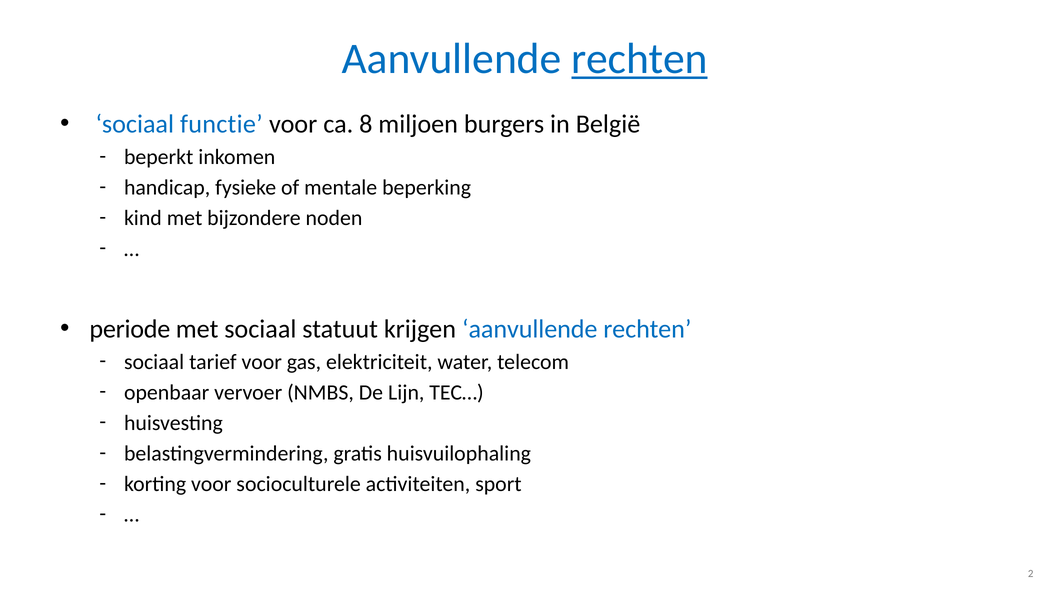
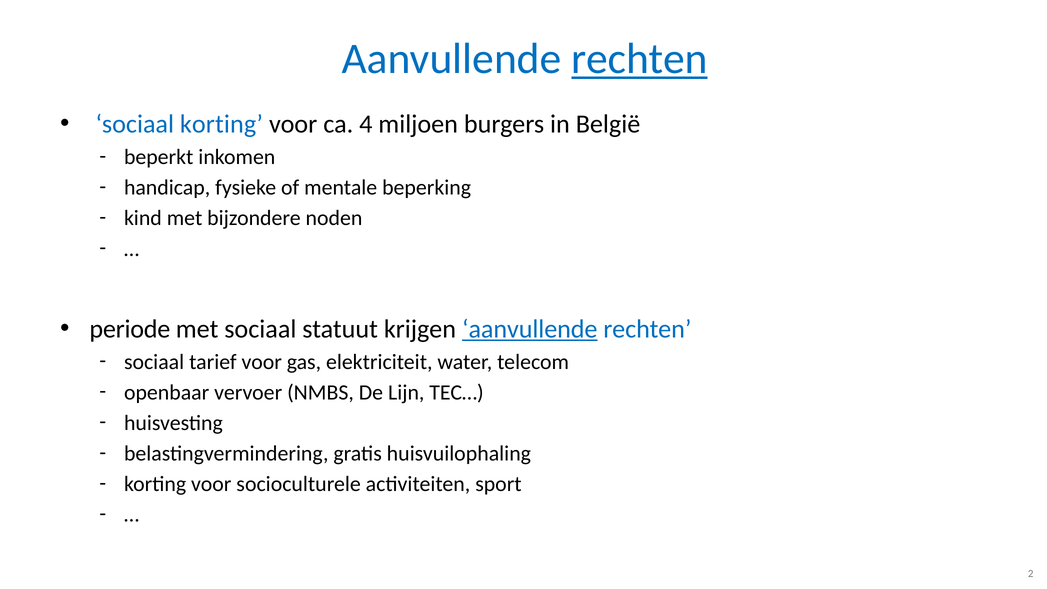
sociaal functie: functie -> korting (221, 124)
8: 8 -> 4 (366, 124)
aanvullende underline: none -> present (530, 329)
